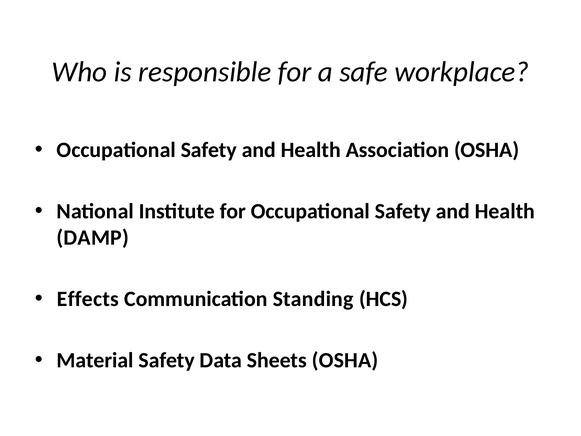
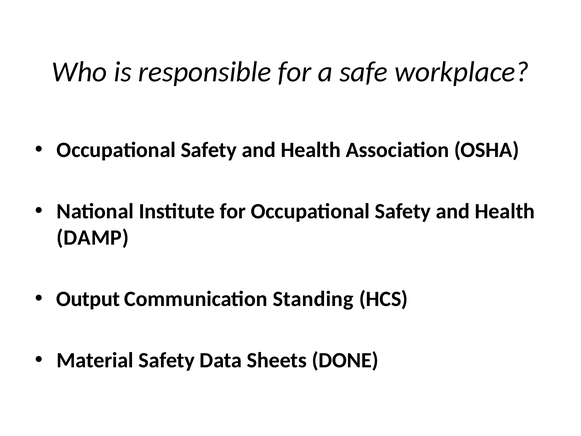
Effects: Effects -> Output (88, 299)
Sheets OSHA: OSHA -> DONE (345, 360)
